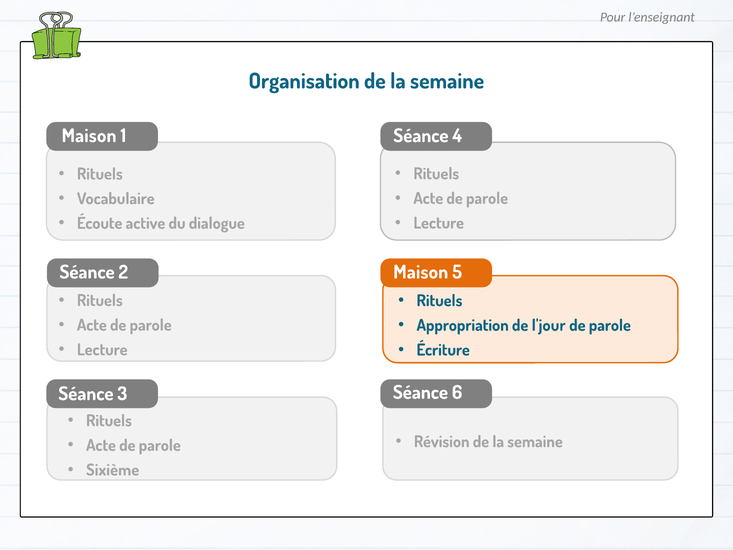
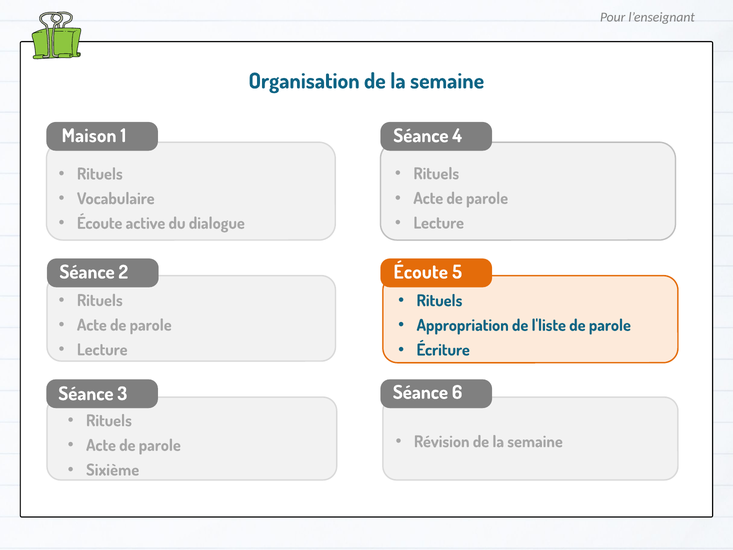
Maison: Maison -> Écoute (421, 272)
l'jour: l'jour -> l'liste (549, 325)
